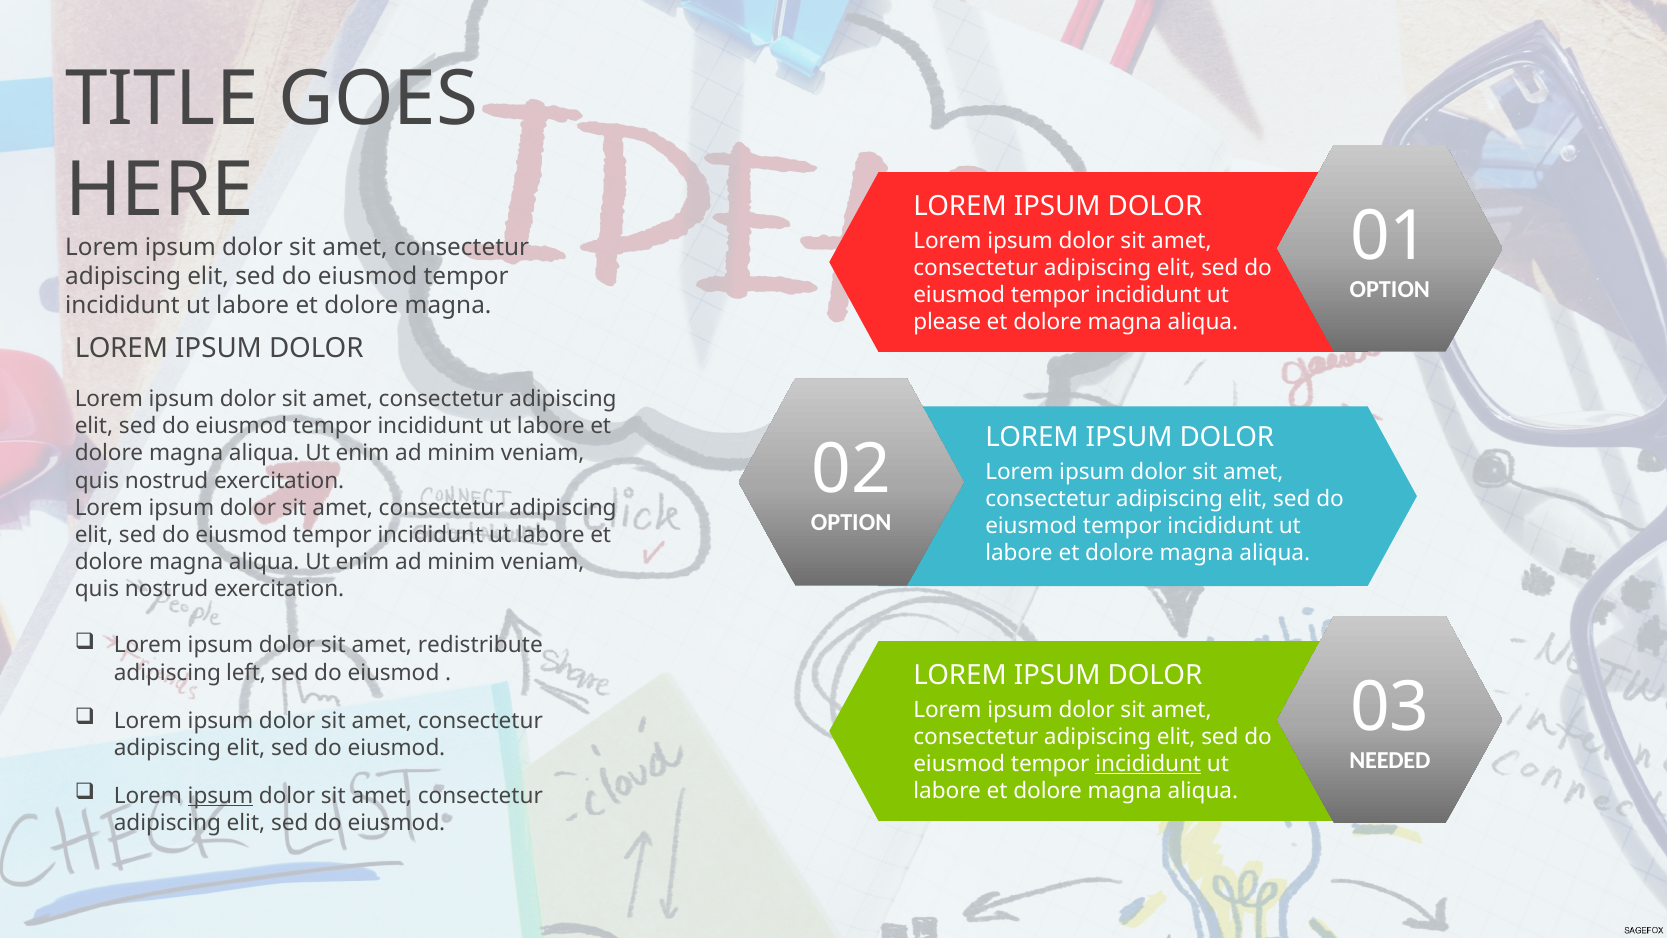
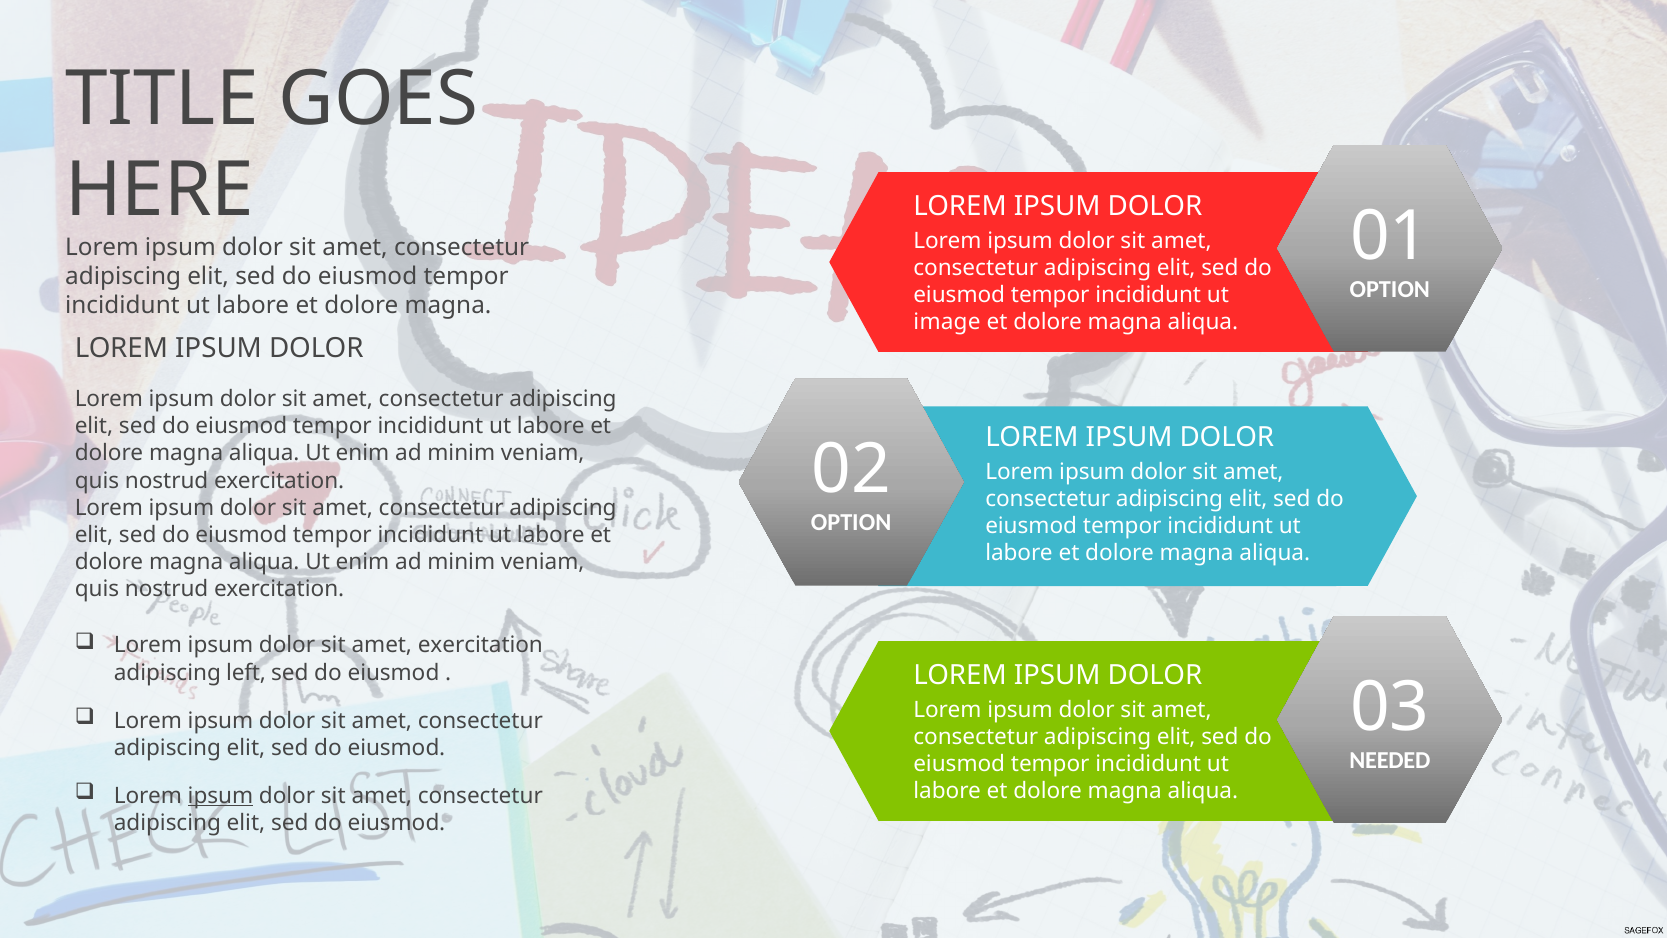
please: please -> image (947, 322)
amet redistribute: redistribute -> exercitation (480, 645)
incididunt underline: present -> none (1148, 764)
